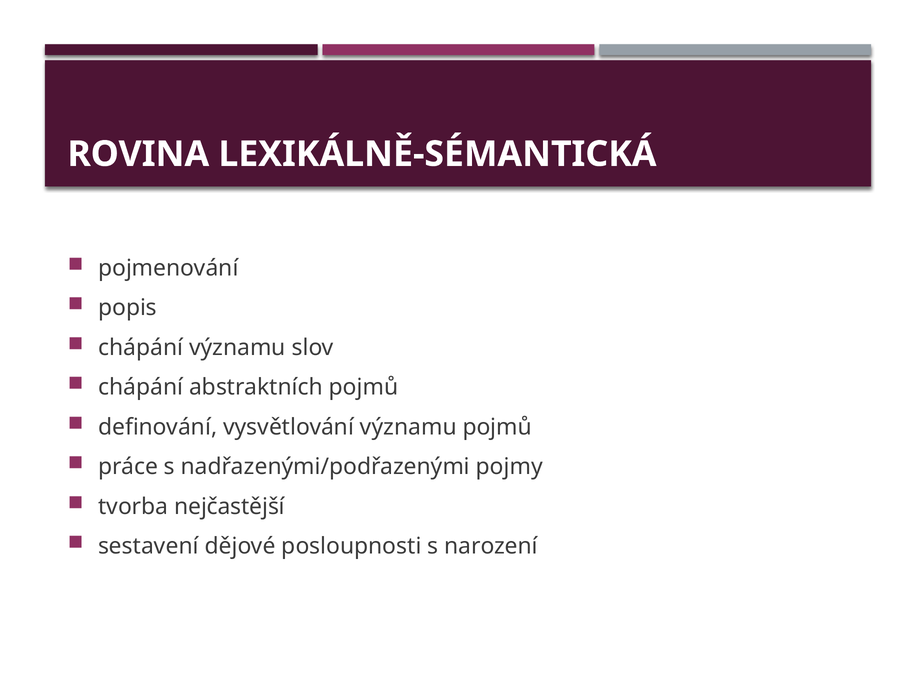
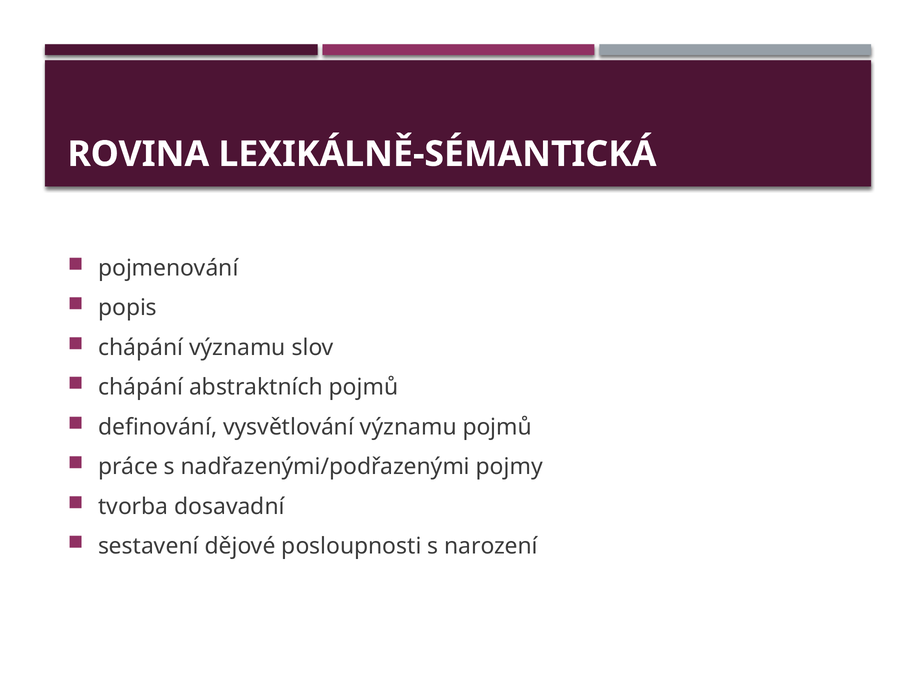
nejčastější: nejčastější -> dosavadní (229, 506)
